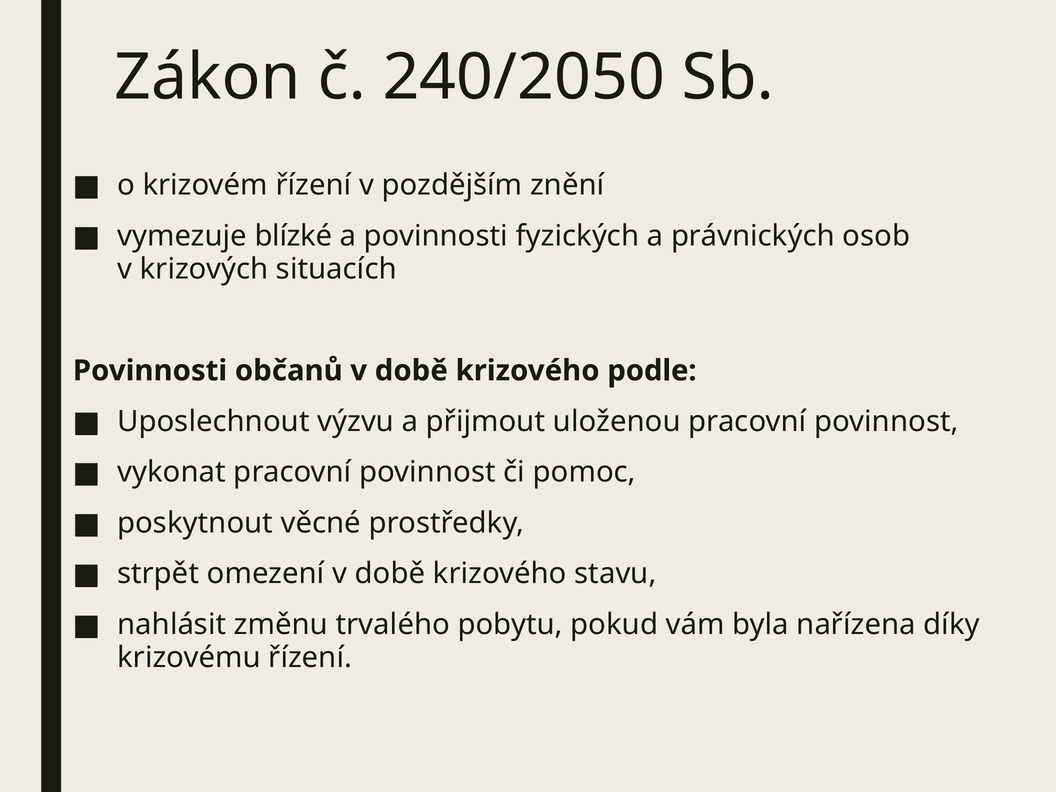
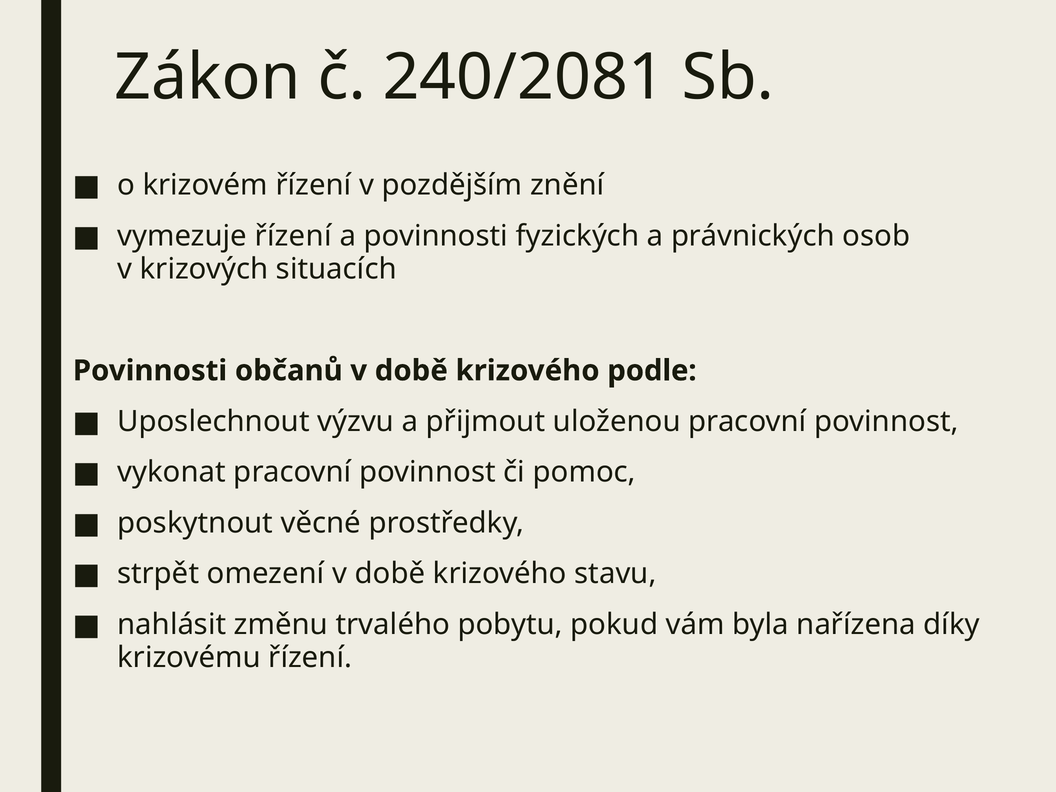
240/2050: 240/2050 -> 240/2081 (524, 78)
vymezuje blízké: blízké -> řízení (293, 236)
